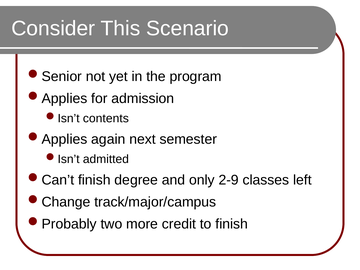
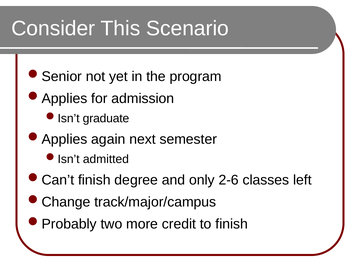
contents: contents -> graduate (106, 118)
2-9: 2-9 -> 2-6 (229, 180)
